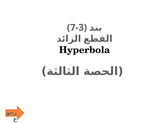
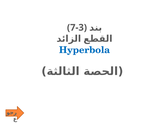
Hyperbola colour: black -> blue (85, 50)
